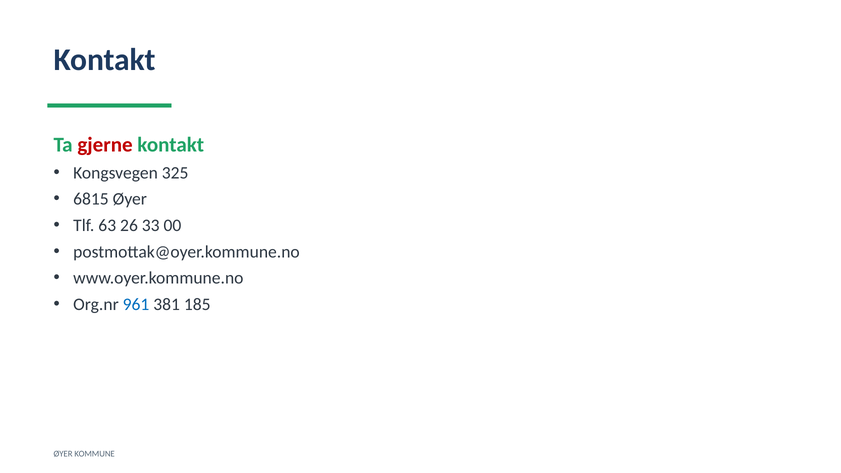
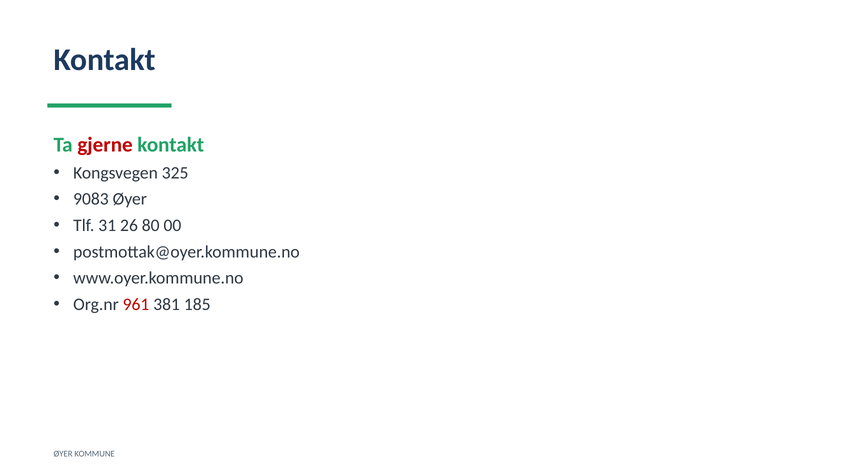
6815: 6815 -> 9083 (91, 199)
63: 63 -> 31 (107, 226)
33: 33 -> 80 (151, 226)
961 colour: blue -> red (136, 304)
